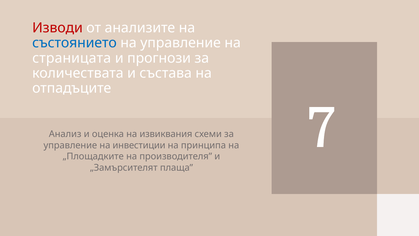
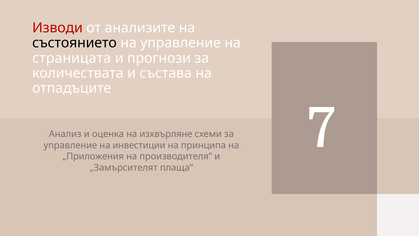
състоянието colour: blue -> black (74, 43)
извиквания: извиквания -> изхвърляне (166, 134)
„Площадките: „Площадките -> „Приложения (93, 156)
